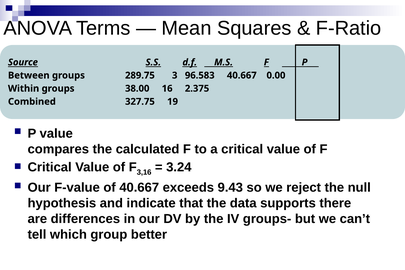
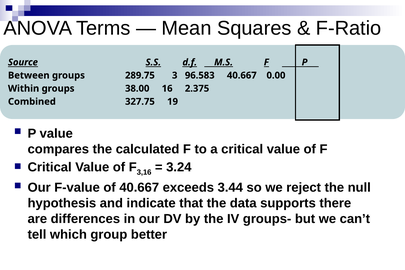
9.43: 9.43 -> 3.44 (230, 188)
